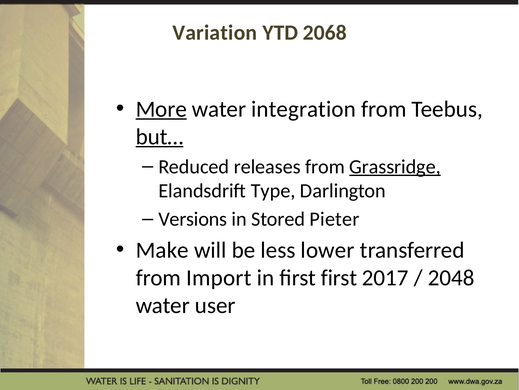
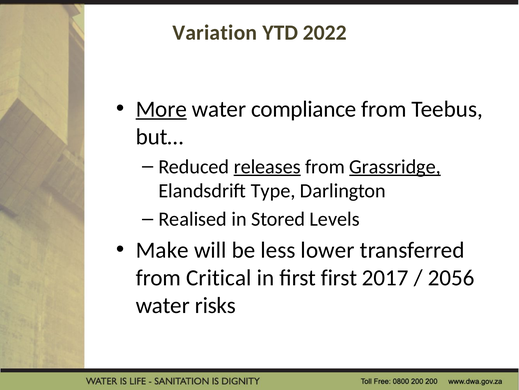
2068: 2068 -> 2022 (325, 33)
integration: integration -> compliance (304, 109)
but… underline: present -> none (160, 137)
releases underline: none -> present (267, 166)
Versions: Versions -> Realised (193, 219)
Pieter: Pieter -> Levels (335, 219)
Import: Import -> Critical (219, 277)
2048: 2048 -> 2056 (451, 277)
user: user -> risks (215, 305)
